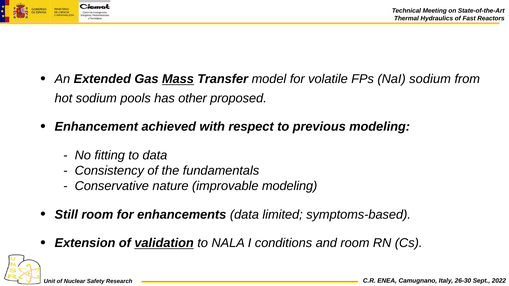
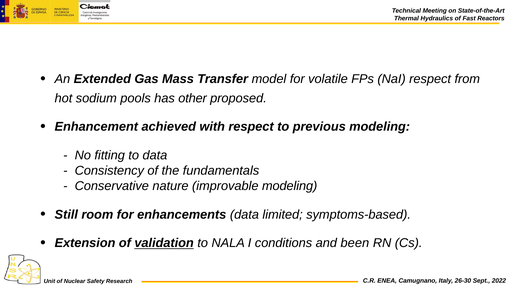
Mass underline: present -> none (178, 79)
NaI sodium: sodium -> respect (430, 79)
and room: room -> been (355, 243)
